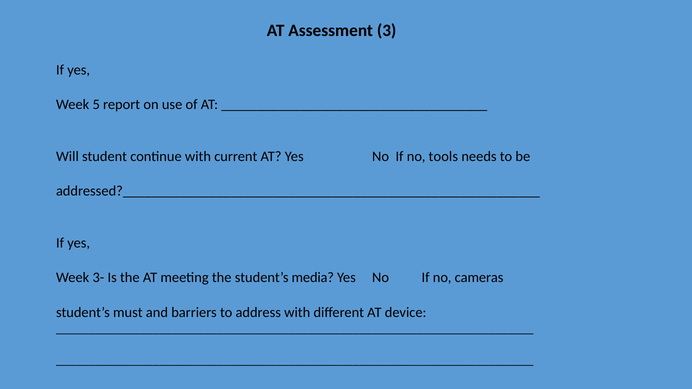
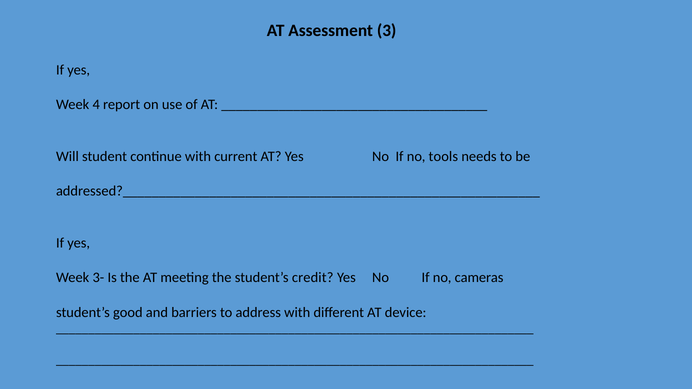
5: 5 -> 4 (96, 105)
media: media -> credit (313, 278)
must: must -> good (128, 312)
